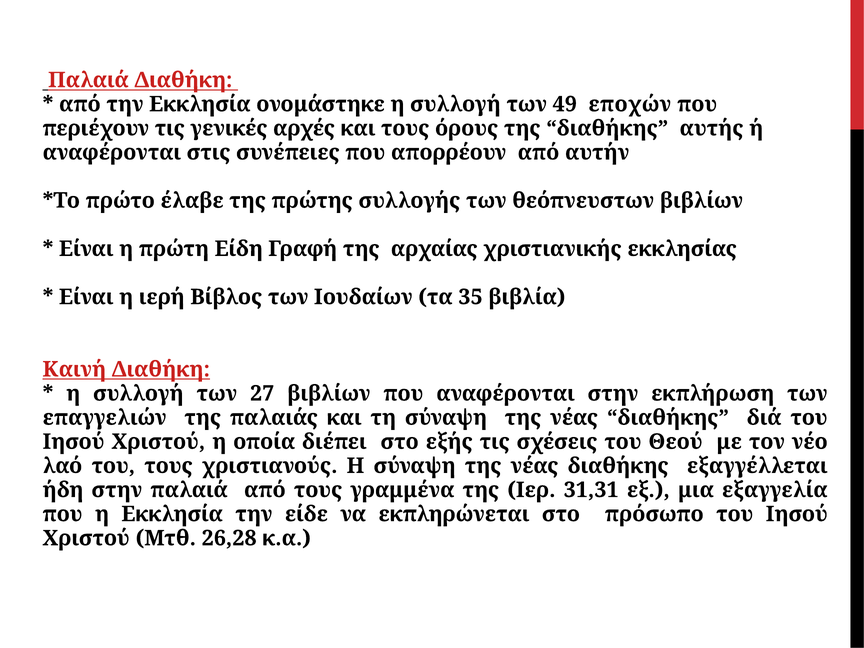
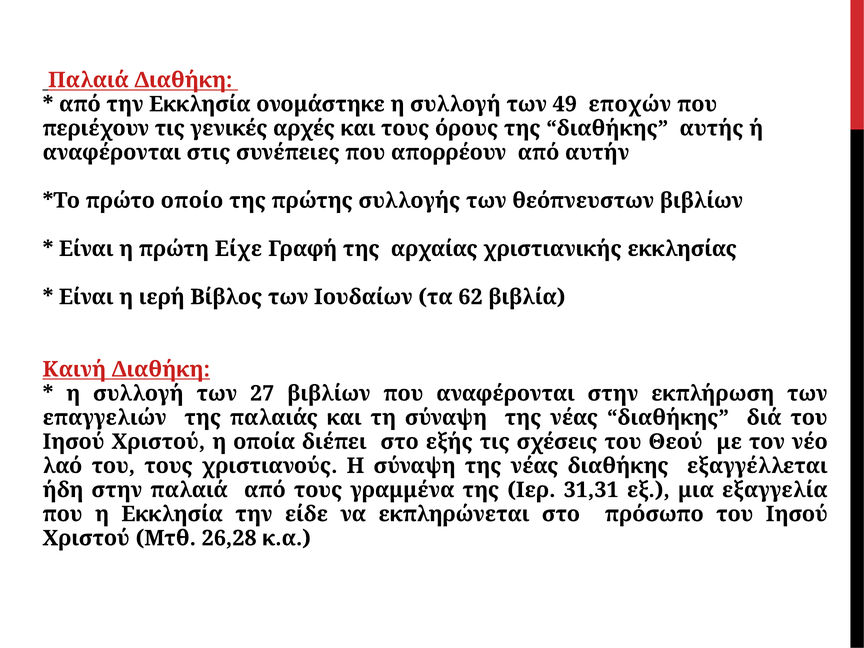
έλαβε: έλαβε -> οποίο (192, 201)
Είδη: Είδη -> Είχε (238, 249)
35: 35 -> 62 (470, 297)
